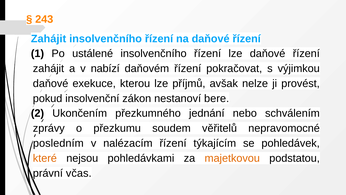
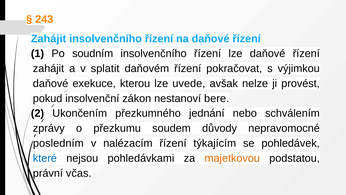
ustálené: ustálené -> soudním (93, 54)
nabízí: nabízí -> splatit (105, 68)
příjmů: příjmů -> uvede (189, 83)
věřitelů: věřitelů -> důvody (220, 128)
které colour: orange -> blue (45, 158)
